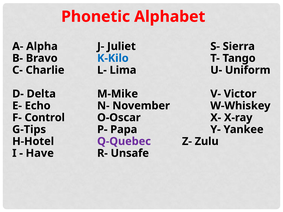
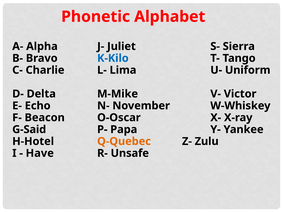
Control: Control -> Beacon (45, 118)
G-Tips: G-Tips -> G-Said (29, 130)
Q-Quebec colour: purple -> orange (124, 141)
